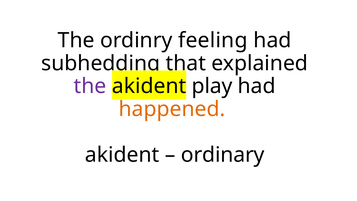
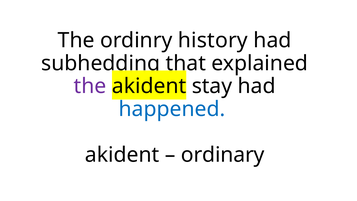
feeling: feeling -> history (213, 40)
play: play -> stay (212, 86)
happened colour: orange -> blue (172, 109)
